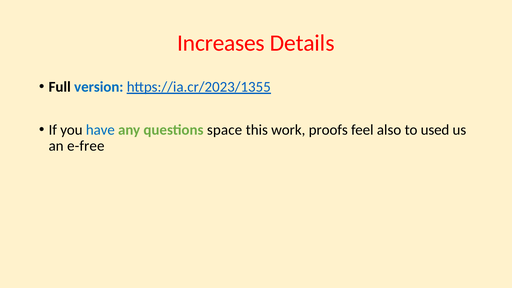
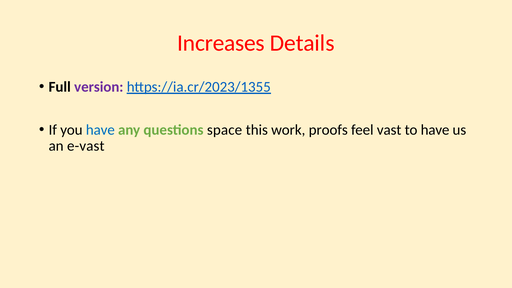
version colour: blue -> purple (99, 87)
also: also -> vast (389, 130)
to used: used -> have (435, 130)
e-free: e-free -> e-vast (86, 146)
